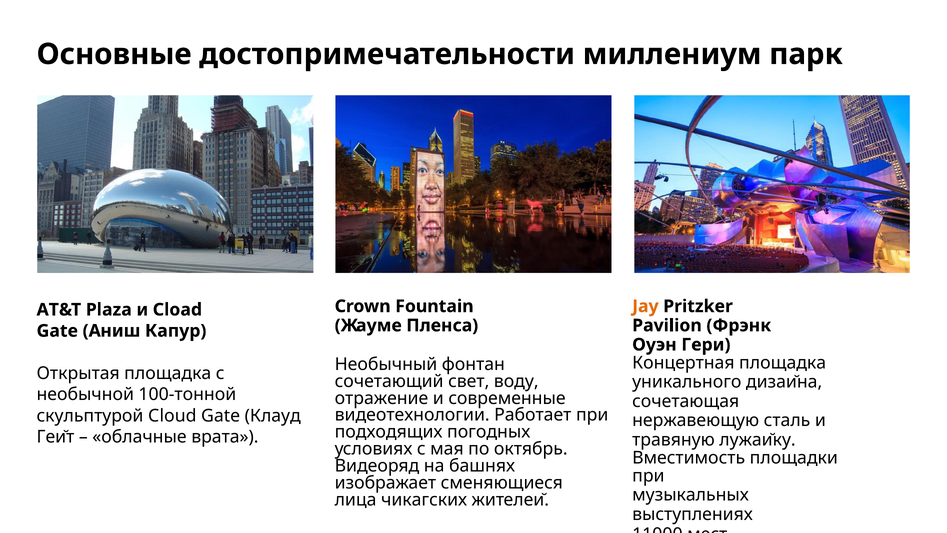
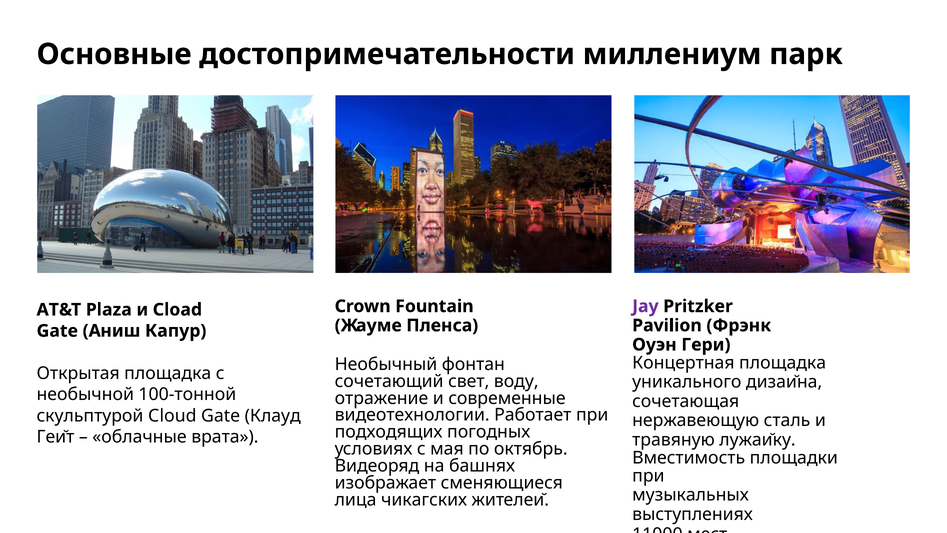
Jay colour: orange -> purple (645, 306)
